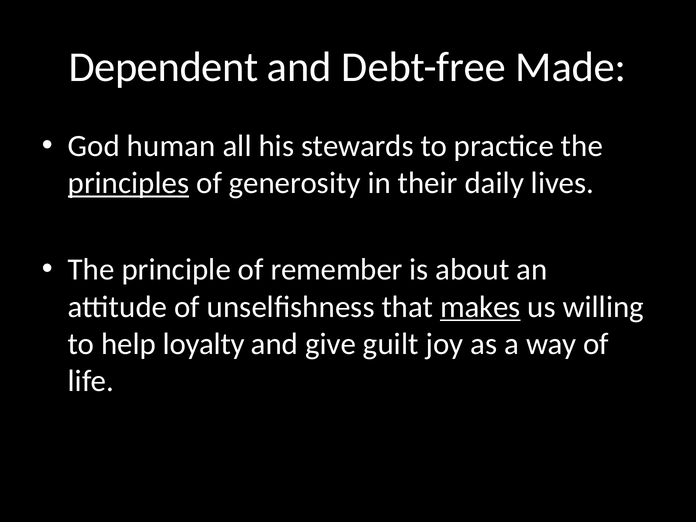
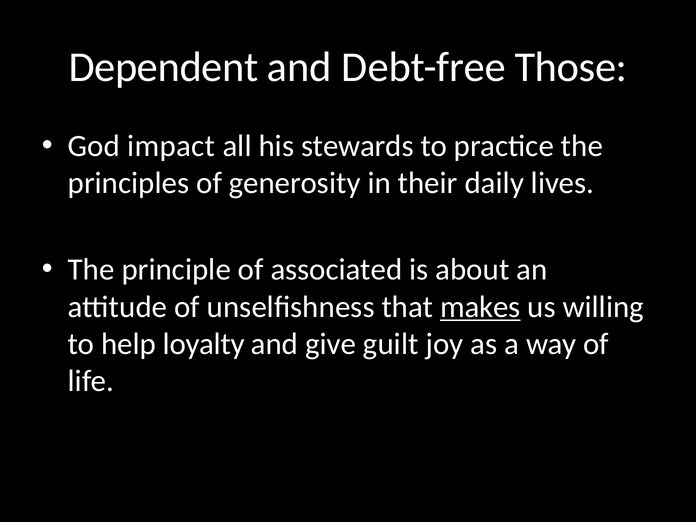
Made: Made -> Those (571, 67)
human: human -> impact (171, 146)
principles underline: present -> none (129, 183)
remember: remember -> associated (336, 270)
